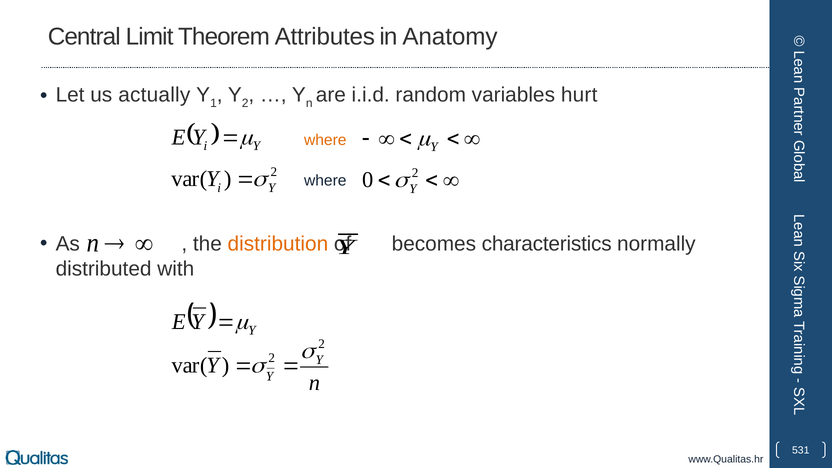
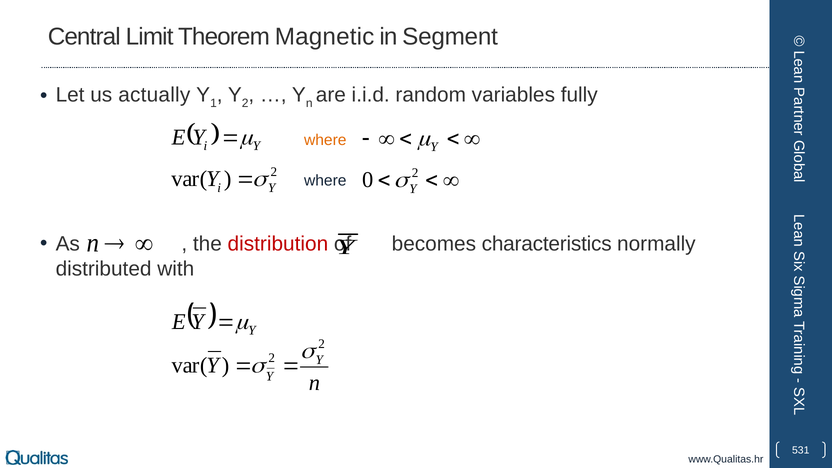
Attributes: Attributes -> Magnetic (325, 37)
Anatomy: Anatomy -> Segment (450, 37)
hurt: hurt -> fully (579, 95)
distribution colour: orange -> red (278, 244)
